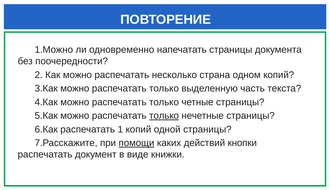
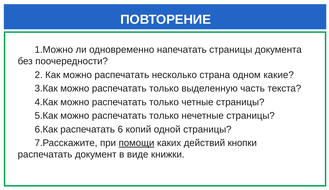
одном копий: копий -> какие (279, 75)
только underline: present -> none (164, 116)
1: 1 -> 6 (120, 129)
